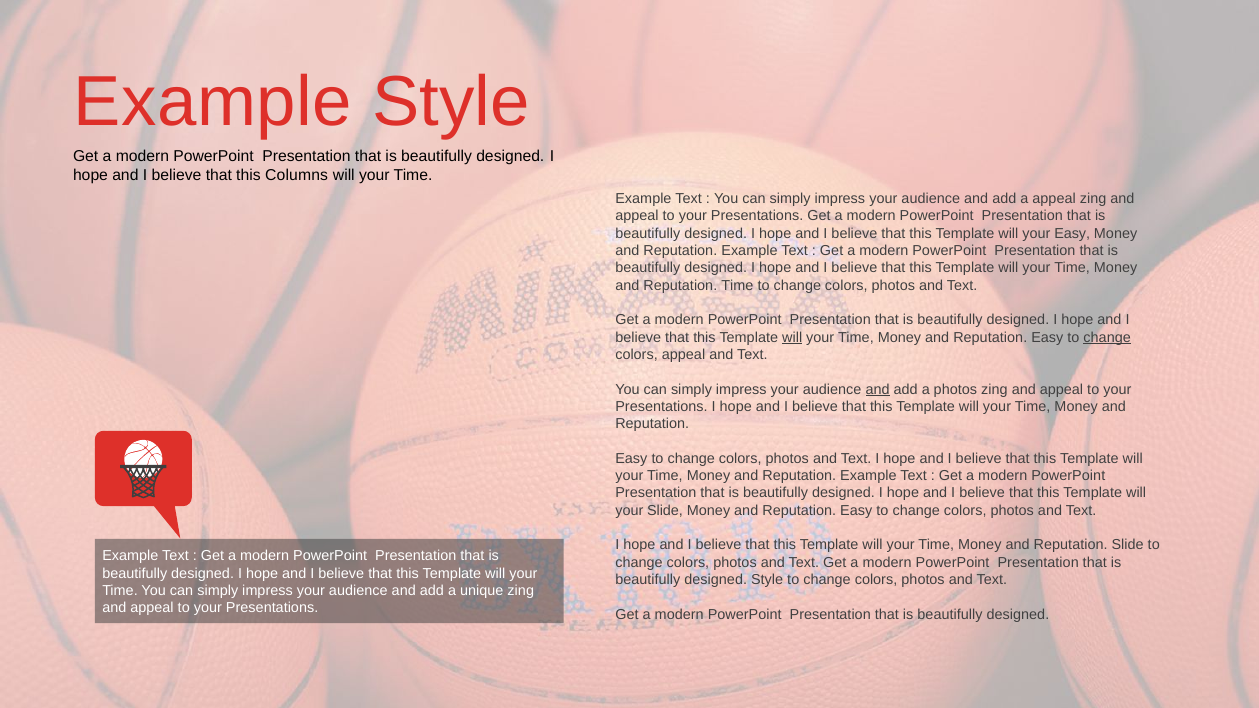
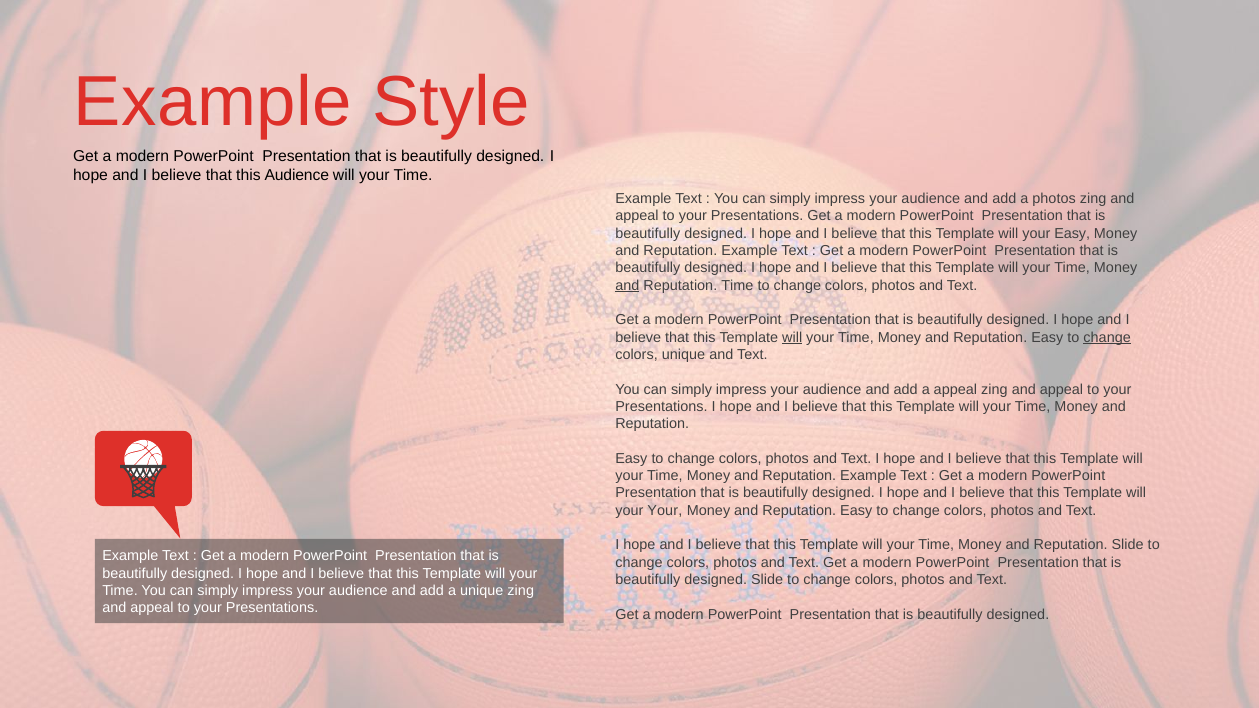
this Columns: Columns -> Audience (297, 175)
a appeal: appeal -> photos (1054, 199)
and underline: none -> present (627, 285)
colors appeal: appeal -> unique (684, 355)
and underline: present -> none (878, 389)
a photos: photos -> appeal (955, 389)
your Slide: Slide -> Your (665, 511)
designed Style: Style -> Slide (767, 580)
